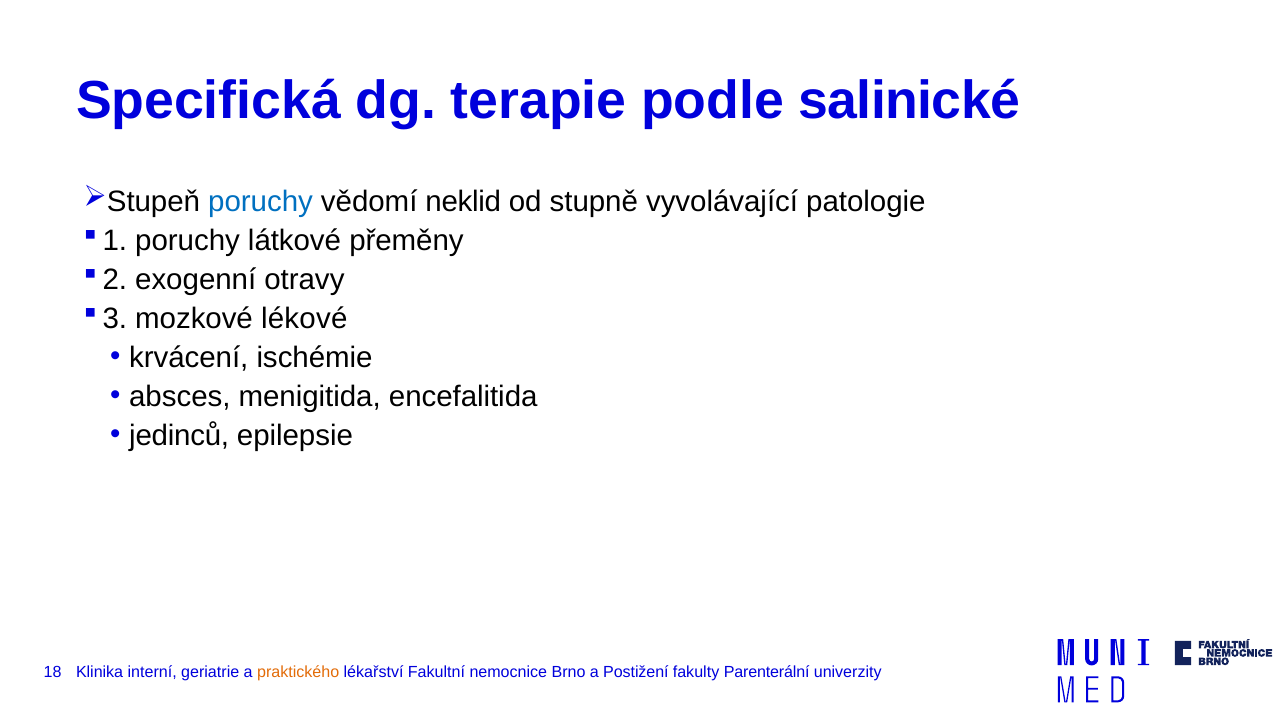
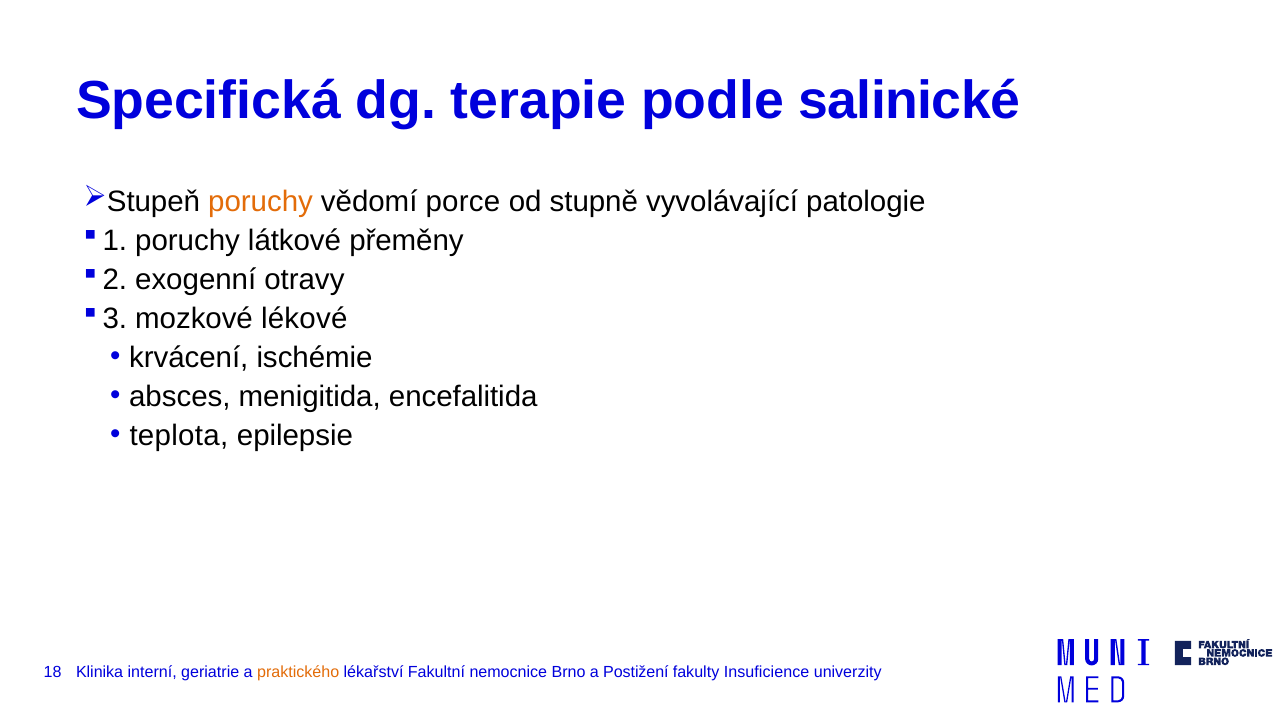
poruchy colour: blue -> orange (261, 202)
neklid: neklid -> porce (463, 202)
jedinců: jedinců -> teplota (179, 435)
Parenterální: Parenterální -> Insuficience (767, 672)
